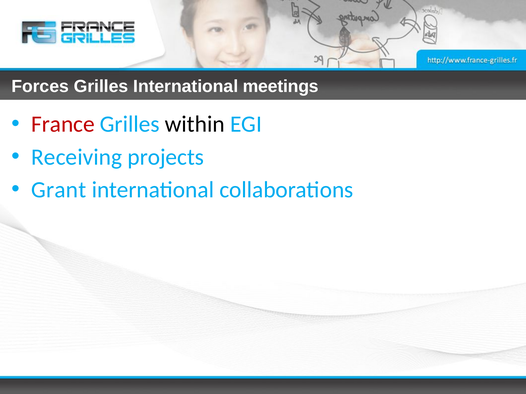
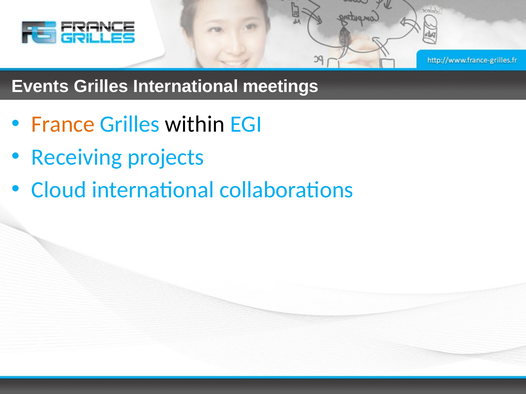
Forces: Forces -> Events (40, 87)
France colour: red -> orange (63, 124)
Grant: Grant -> Cloud (59, 190)
